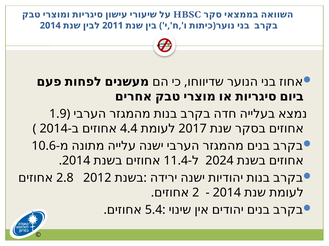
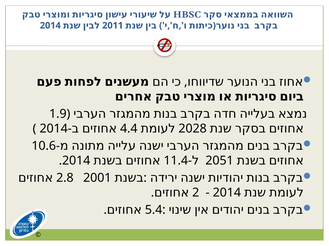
2017: 2017 -> 2028 (193, 129)
2024: 2024 -> 2051 (220, 161)
2012: 2012 -> 2001 (97, 178)
